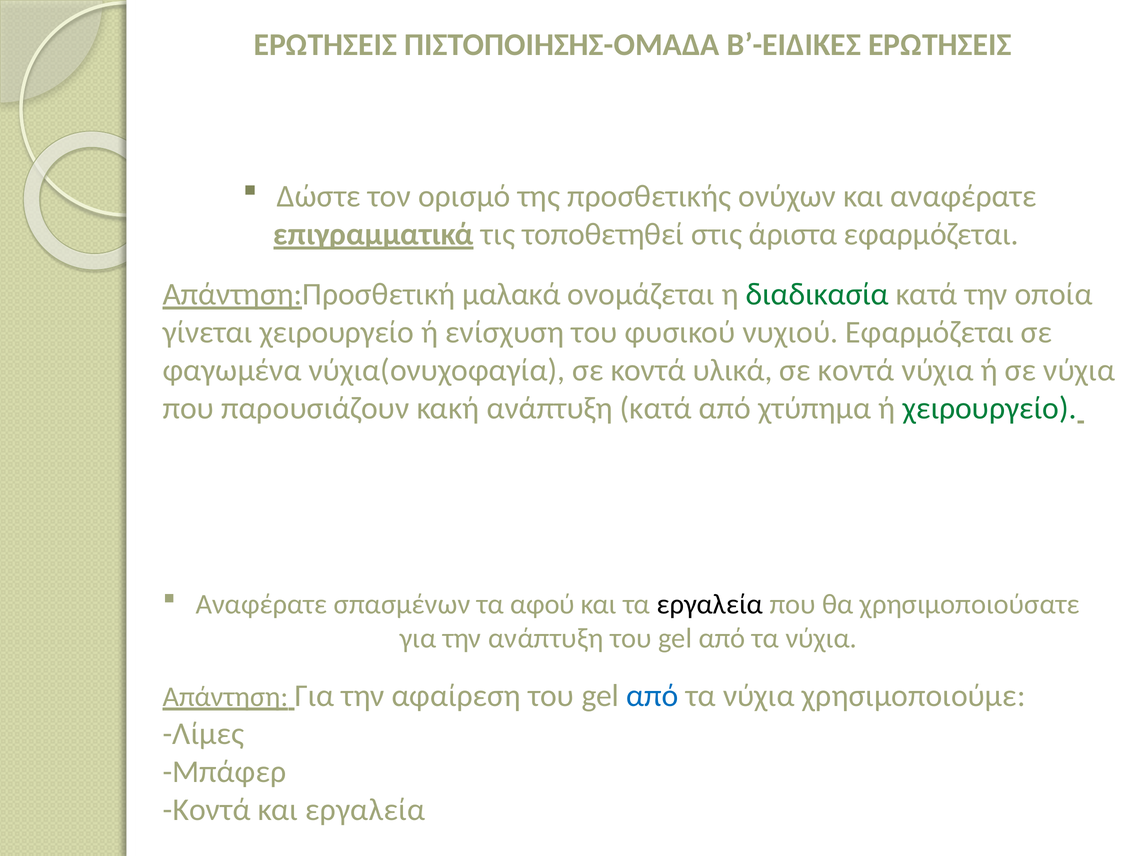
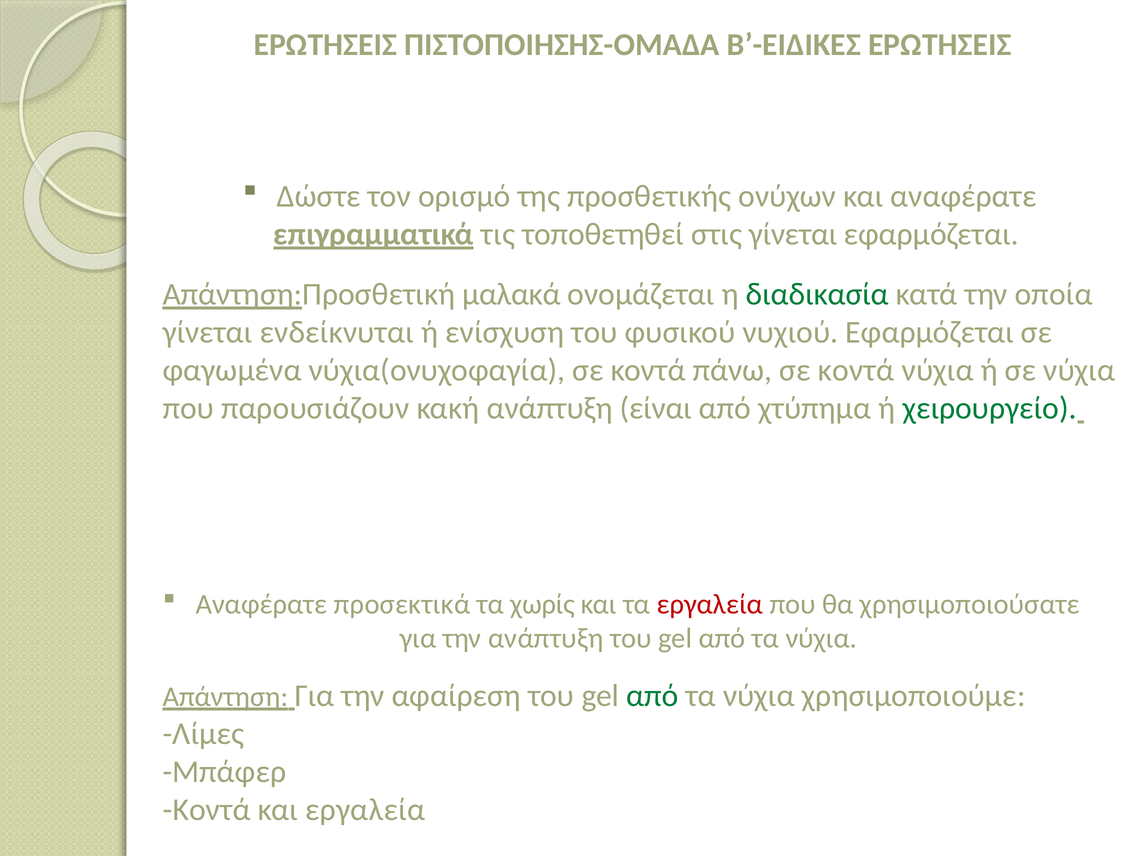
στις άριστα: άριστα -> γίνεται (793, 234)
γίνεται χειρουργείο: χειρουργείο -> ενδείκνυται (337, 332)
υλικά: υλικά -> πάνω (732, 370)
ανάπτυξη κατά: κατά -> είναι (656, 408)
σπασμένων: σπασμένων -> προσεκτικά (402, 604)
αφού: αφού -> χωρίς (543, 604)
εργαλεία colour: black -> red (710, 604)
από colour: blue -> green (653, 695)
